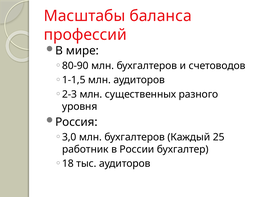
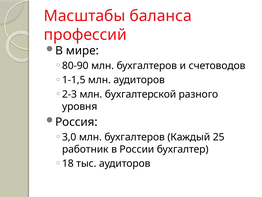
существенных: существенных -> бухгалтерской (141, 94)
